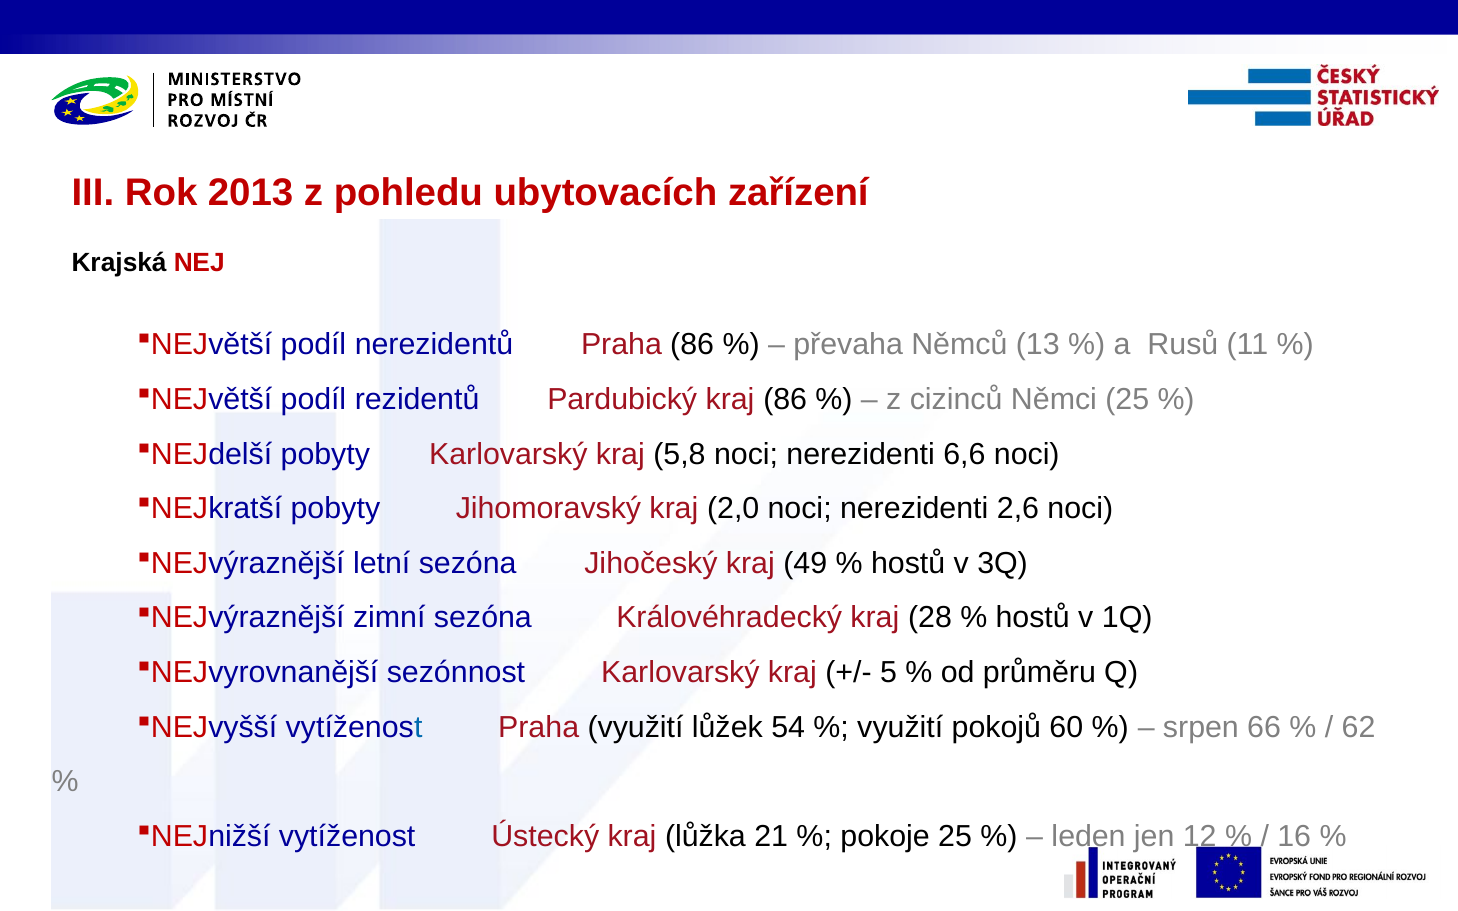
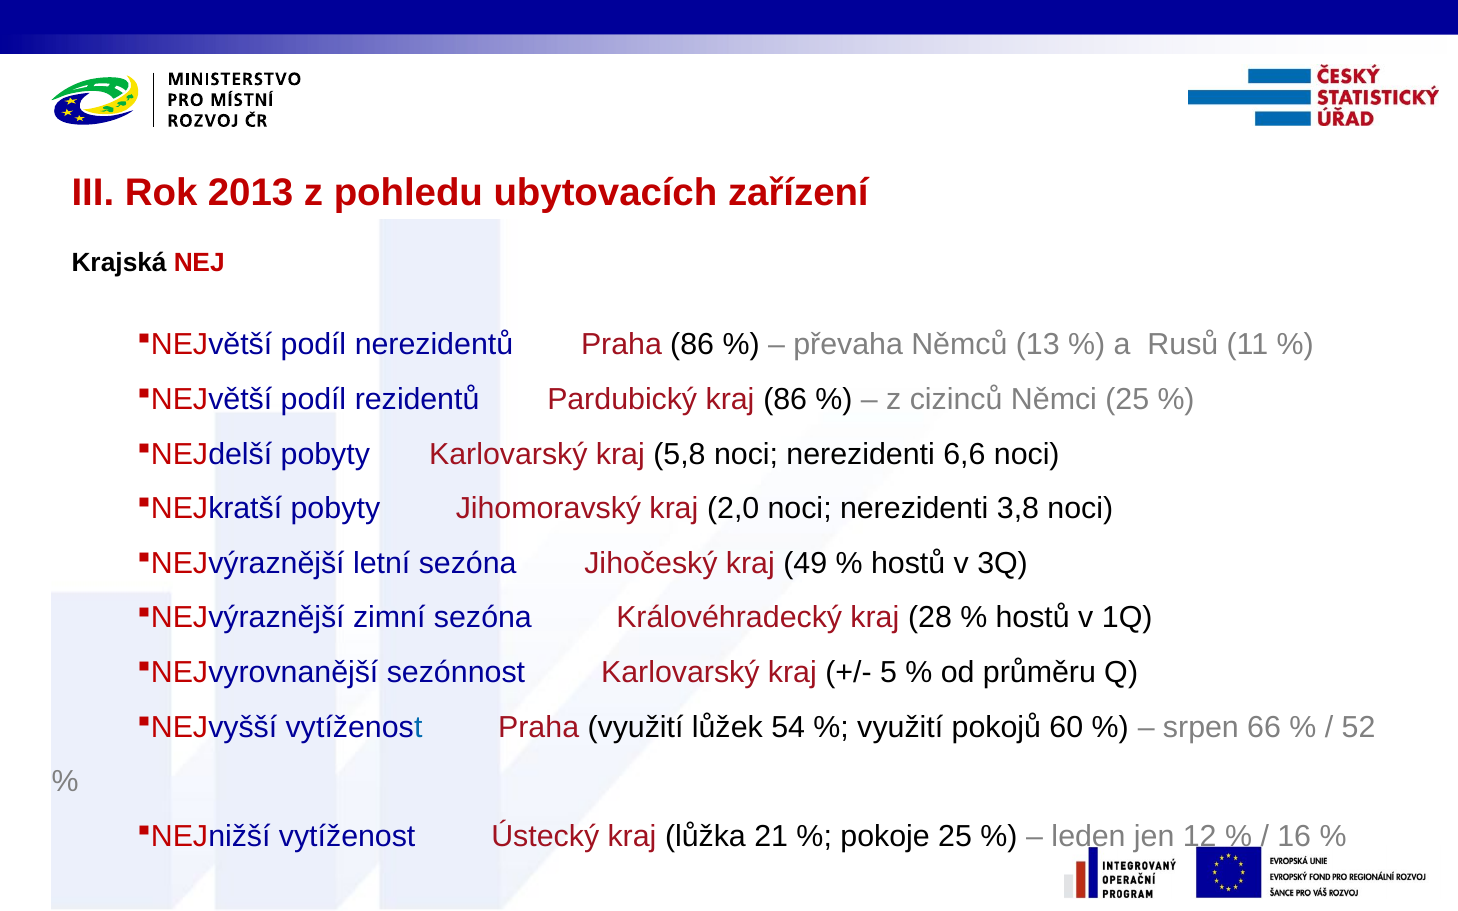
2,6: 2,6 -> 3,8 (1018, 509)
62: 62 -> 52 (1358, 727)
